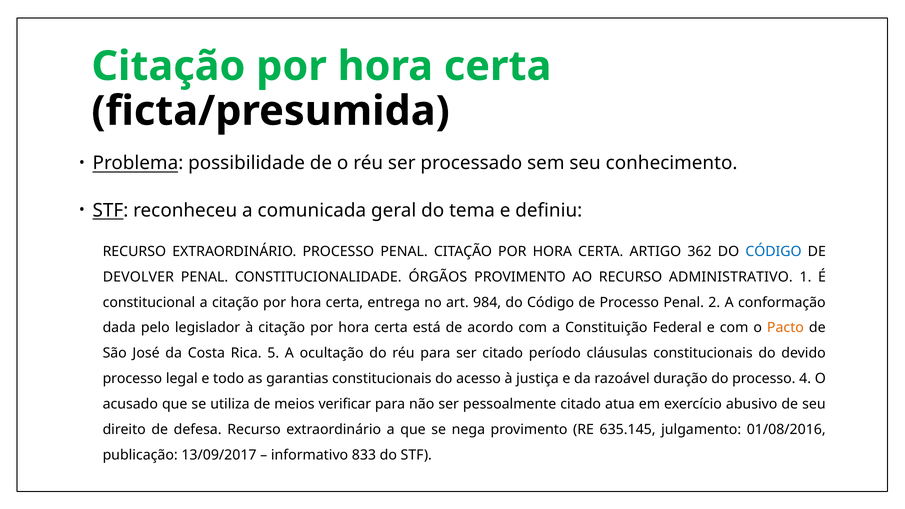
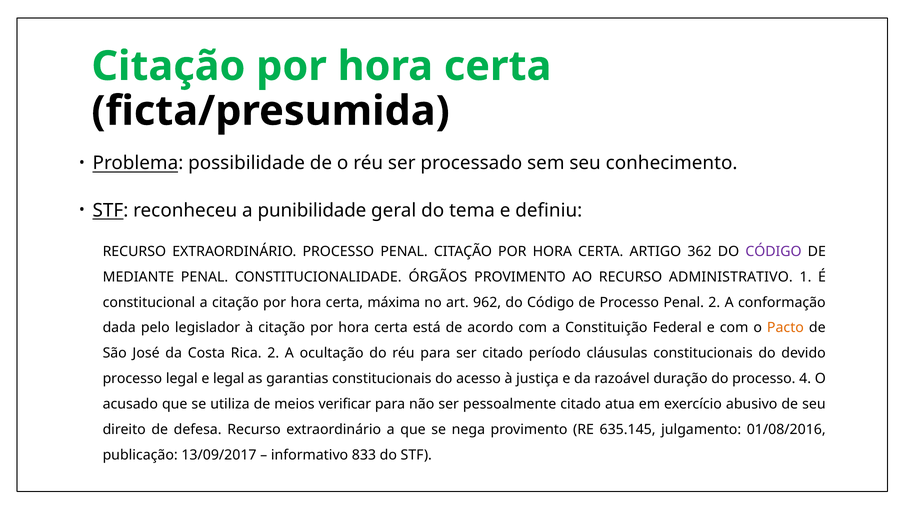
comunicada: comunicada -> punibilidade (312, 210)
CÓDIGO colour: blue -> purple (773, 252)
DEVOLVER: DEVOLVER -> MEDIANTE (138, 277)
entrega: entrega -> máxima (394, 302)
984: 984 -> 962 (487, 302)
Rica 5: 5 -> 2 (273, 353)
e todo: todo -> legal (229, 379)
